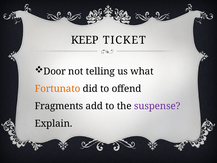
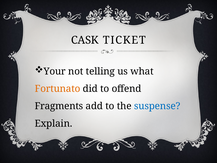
KEEP: KEEP -> CASK (85, 40)
Door: Door -> Your (55, 71)
suspense colour: purple -> blue (157, 106)
